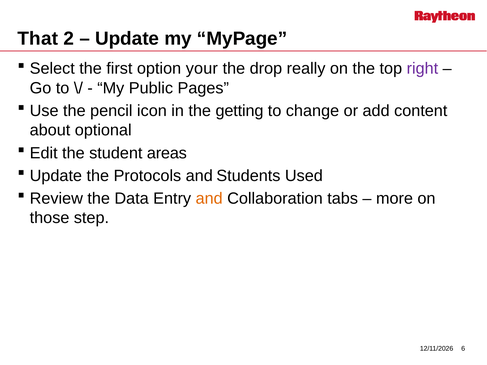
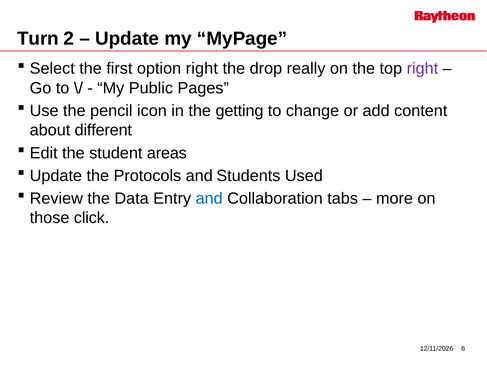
That: That -> Turn (38, 39)
option your: your -> right (202, 69)
optional: optional -> different (103, 130)
and colour: orange -> blue (209, 199)
step: step -> click (92, 218)
